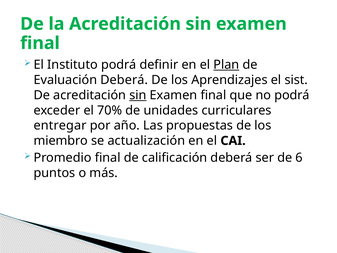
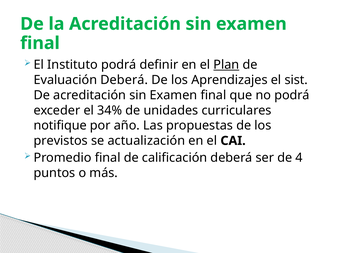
sin underline: present -> none (138, 95)
70%: 70% -> 34% (110, 110)
entregar: entregar -> notifique (60, 125)
miembro: miembro -> previstos (61, 141)
6: 6 -> 4 (299, 158)
